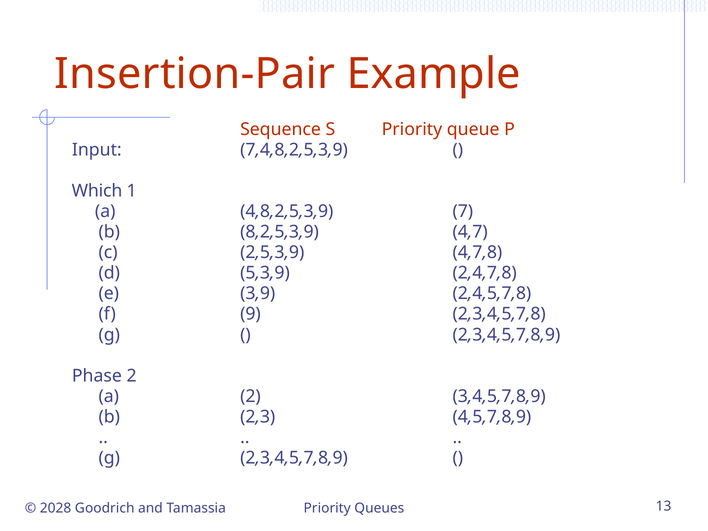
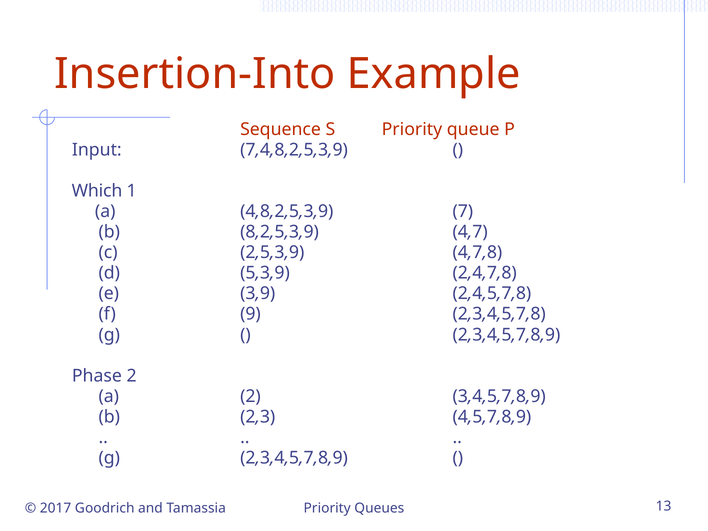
Insertion-Pair: Insertion-Pair -> Insertion-Into (195, 74)
2028: 2028 -> 2017 (56, 508)
